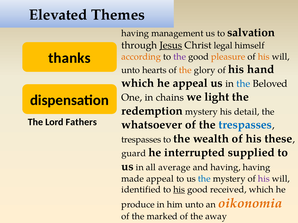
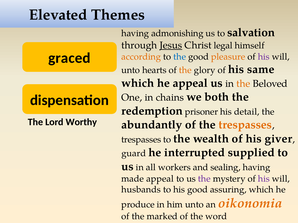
management: management -> admonishing (177, 33)
thanks: thanks -> graced (69, 58)
the colour: purple -> blue (180, 57)
his colour: orange -> purple (264, 57)
hand: hand -> same (261, 69)
the colour: blue -> orange (243, 84)
light: light -> both (217, 97)
redemption mystery: mystery -> prisoner (201, 112)
Fathers: Fathers -> Worthy (81, 122)
whatsoever: whatsoever -> abundantly (152, 125)
trespasses colour: blue -> orange (245, 125)
these: these -> giver (278, 139)
average: average -> workers (174, 168)
and having: having -> sealing (226, 168)
the colour: blue -> purple (204, 179)
identified: identified -> husbands (141, 190)
his underline: present -> none (179, 190)
received: received -> assuring (228, 190)
away: away -> word (216, 217)
